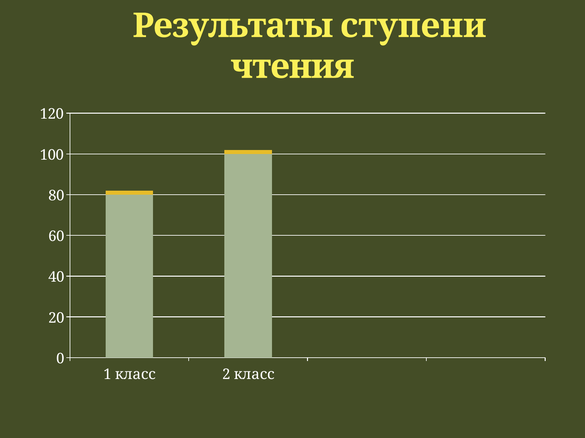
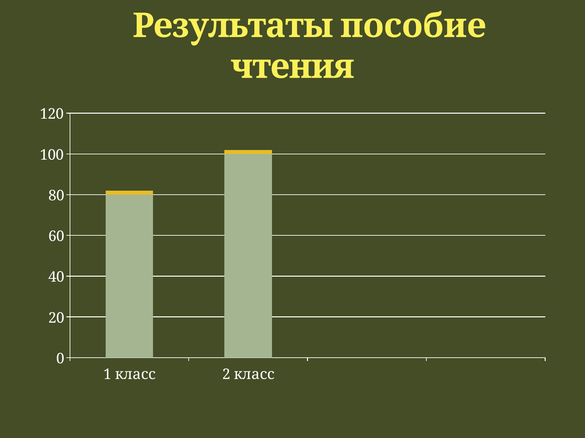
ступени: ступени -> пособие (413, 26)
